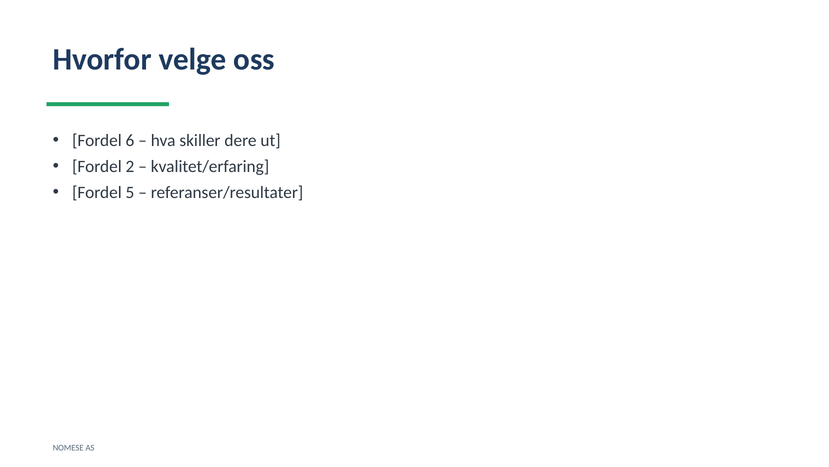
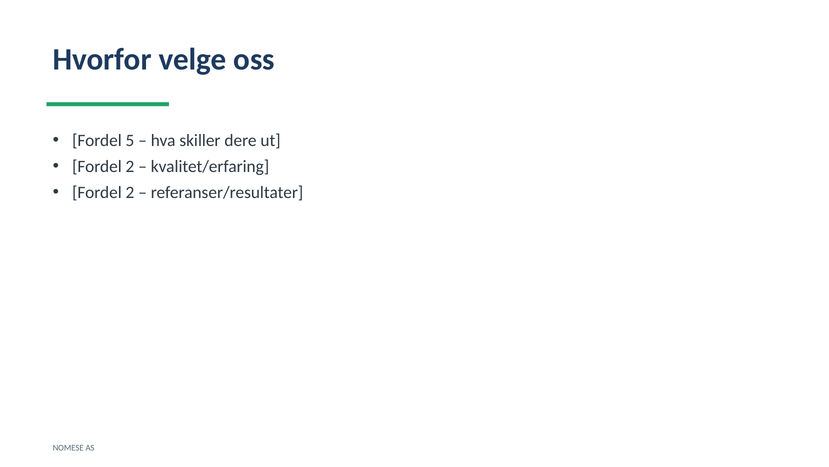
6: 6 -> 5 (130, 140)
5: 5 -> 2 (130, 192)
